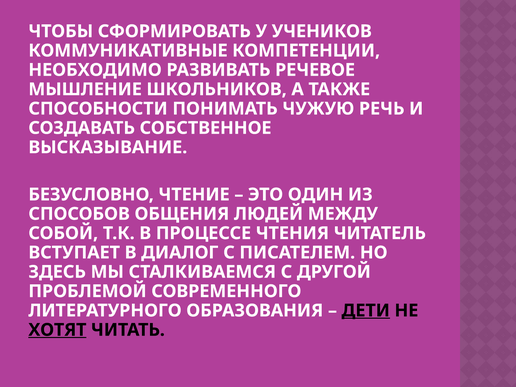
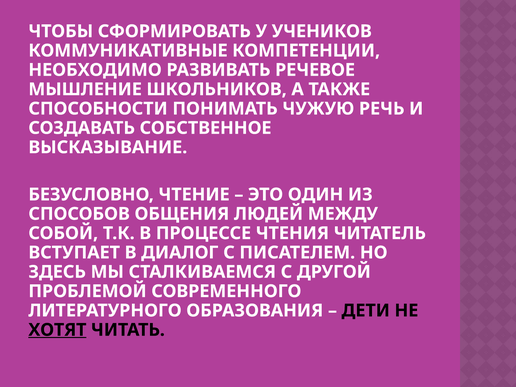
ДЕТИ underline: present -> none (366, 311)
